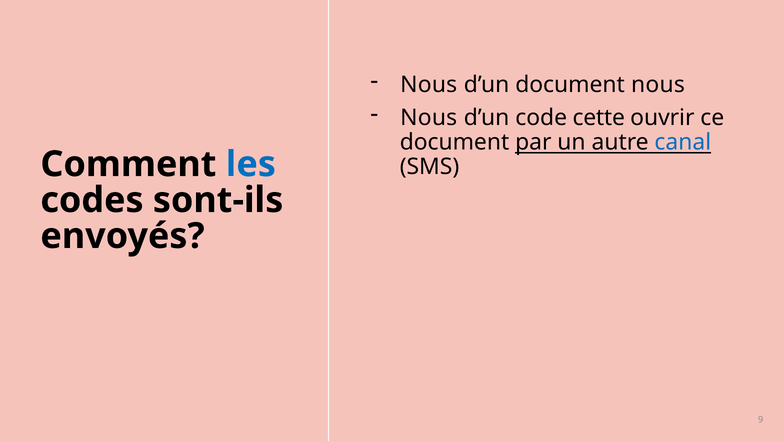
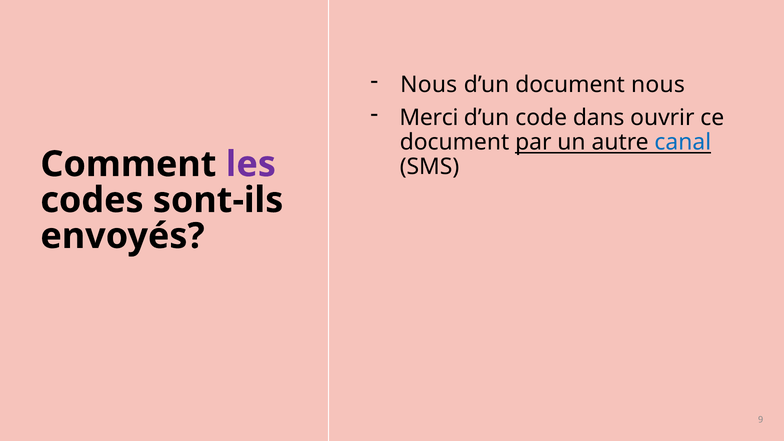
Nous: Nous -> Merci (429, 117)
cette: cette -> dans (599, 117)
les colour: blue -> purple (251, 164)
